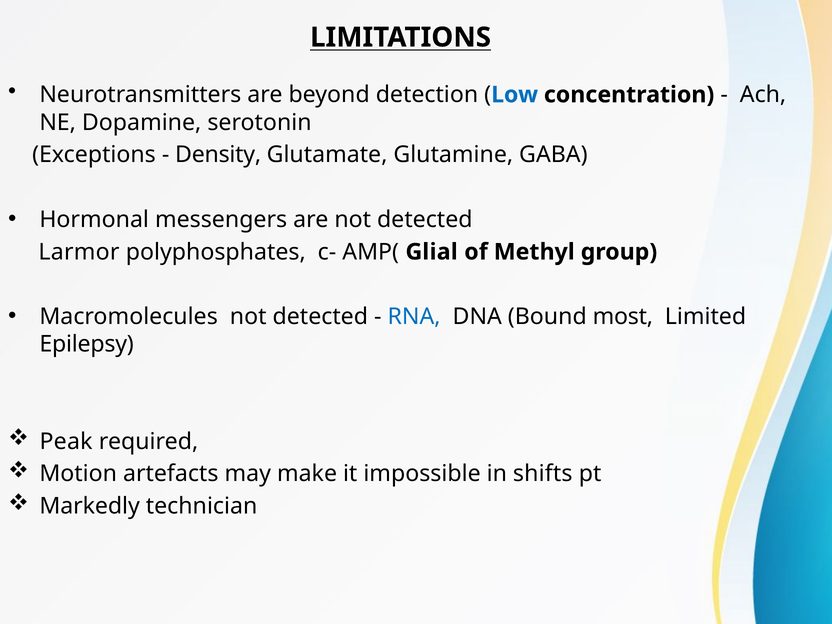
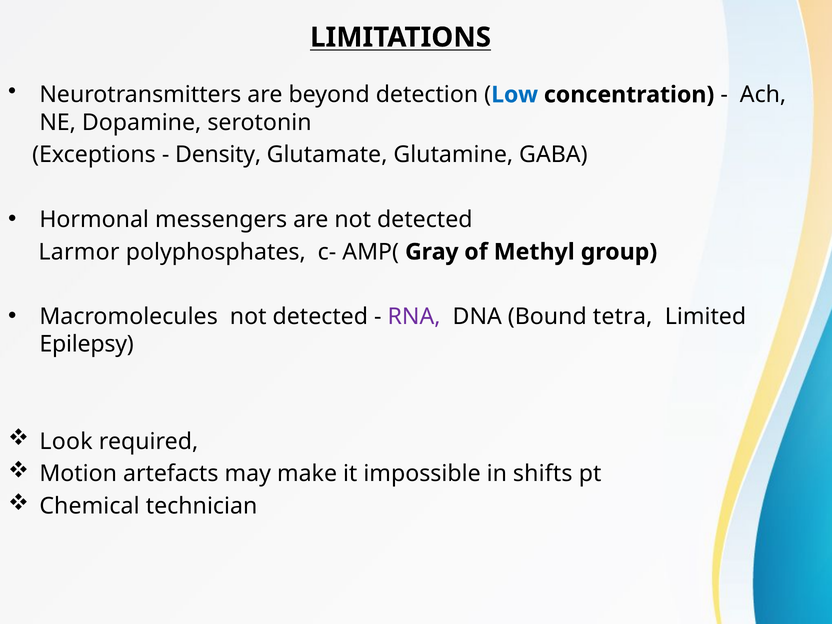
Glial: Glial -> Gray (432, 252)
RNA colour: blue -> purple (414, 317)
most: most -> tetra (623, 317)
Peak: Peak -> Look (66, 441)
Markedly: Markedly -> Chemical (90, 506)
